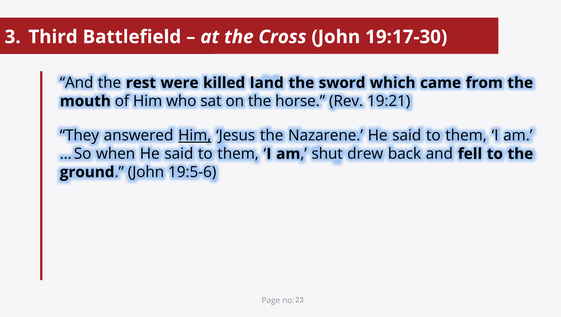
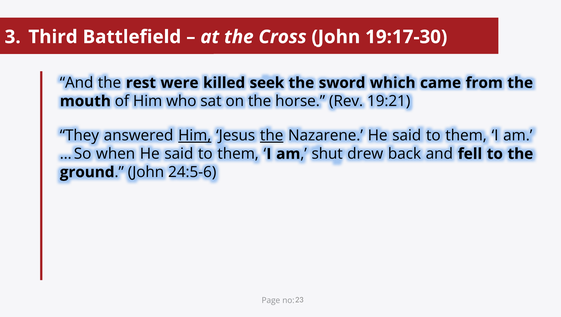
land: land -> seek (267, 83)
the underline: none -> present (272, 135)
19:5-6: 19:5-6 -> 24:5-6 (192, 172)
